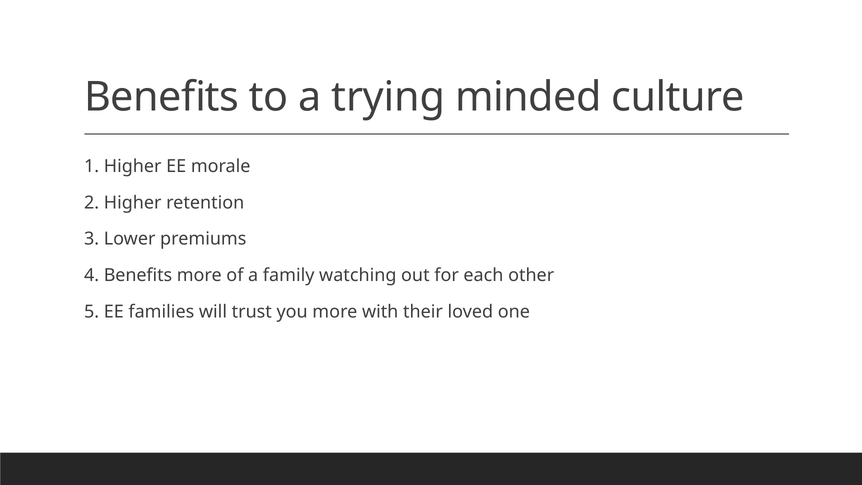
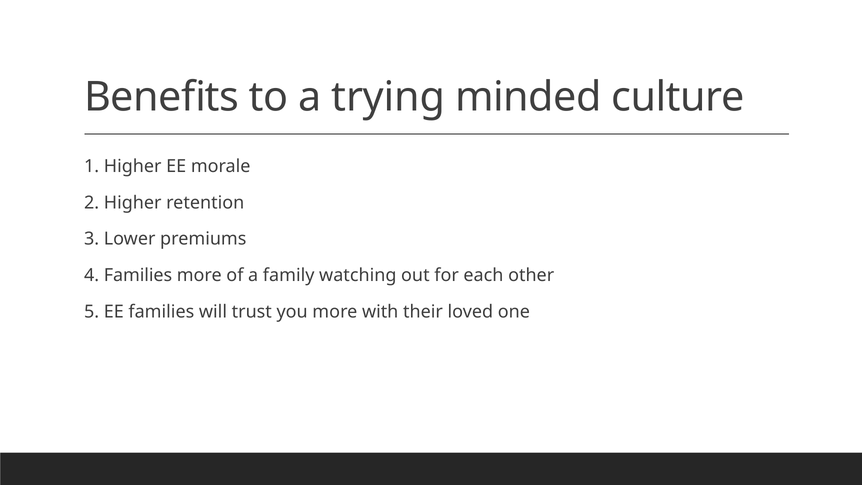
4 Benefits: Benefits -> Families (138, 275)
